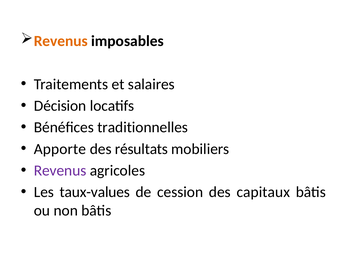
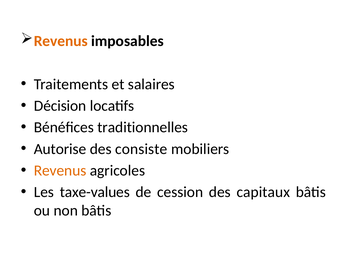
Apporte: Apporte -> Autorise (60, 149)
résultats: résultats -> consiste (141, 149)
Revenus colour: purple -> orange (60, 171)
taux-values: taux-values -> taxe-values (95, 192)
